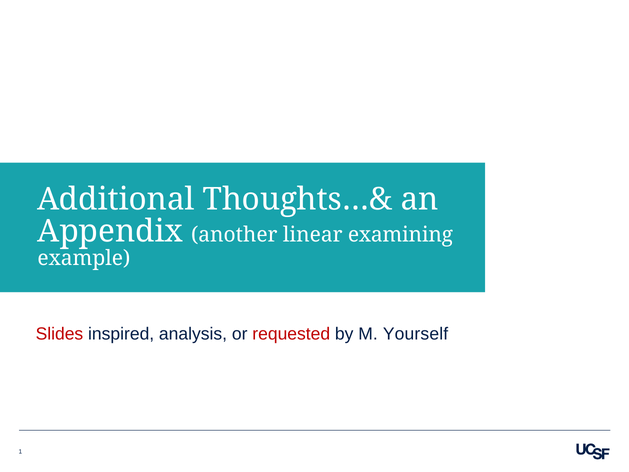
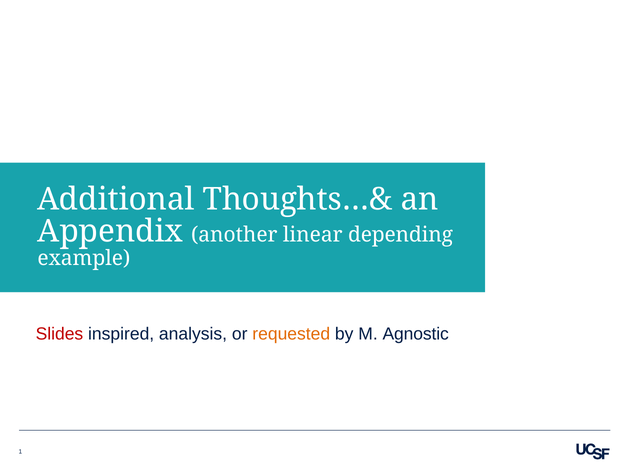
examining: examining -> depending (400, 235)
requested colour: red -> orange (291, 334)
Yourself: Yourself -> Agnostic (416, 334)
